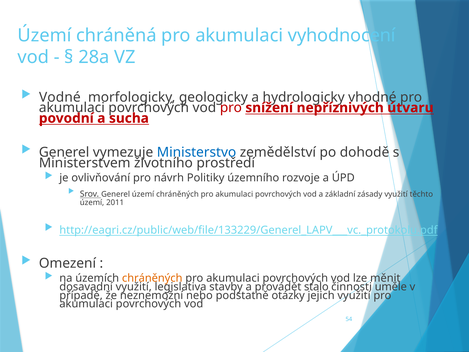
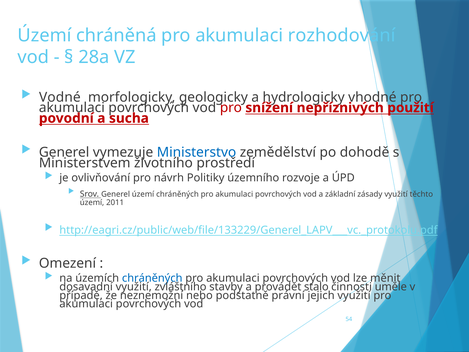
vyhodnocení: vyhodnocení -> rozhodování (342, 35)
útvaru: útvaru -> použití (411, 108)
chráněných colour: orange -> blue (152, 278)
legislativa: legislativa -> zvláštního (181, 287)
otázky: otázky -> právní (288, 295)
